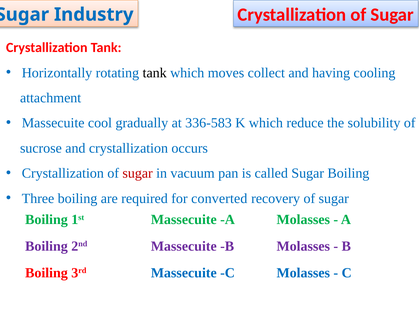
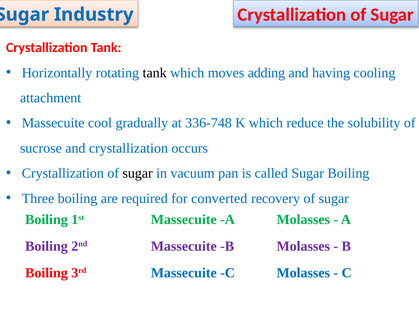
collect: collect -> adding (266, 73)
336-583: 336-583 -> 336-748 (209, 123)
sugar colour: red -> black (138, 173)
